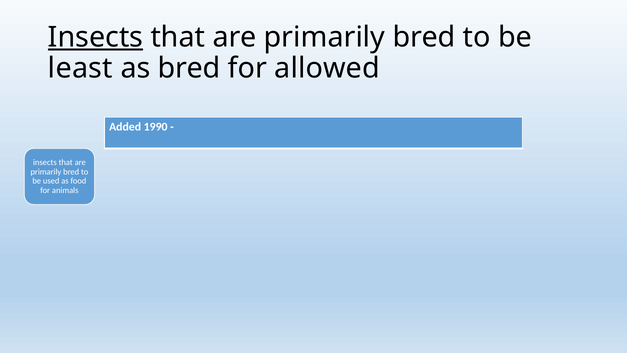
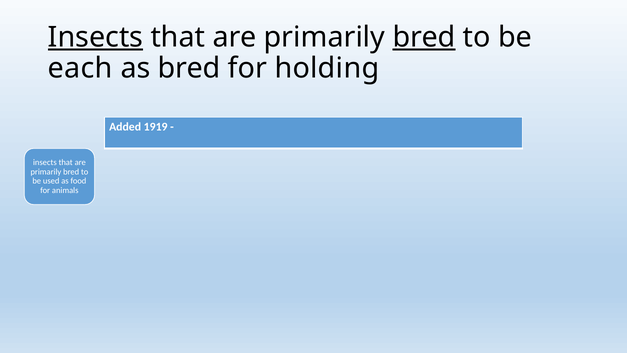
bred underline: none -> present (424, 37)
least: least -> each (80, 68)
allowed: allowed -> holding (327, 68)
1990: 1990 -> 1919 (156, 127)
